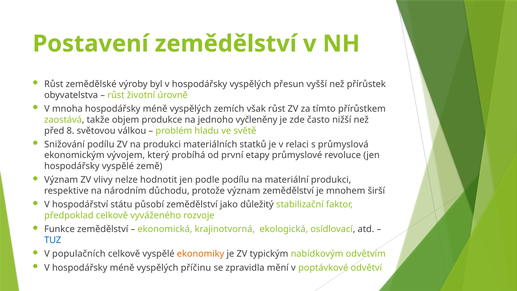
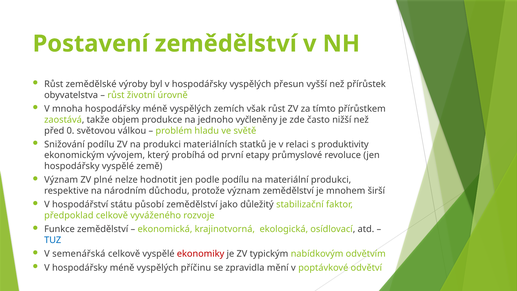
8: 8 -> 0 (70, 131)
průmyslová: průmyslová -> produktivity (343, 144)
vlivy: vlivy -> plné (103, 180)
populačních: populačních -> semenářská (79, 254)
ekonomiky colour: orange -> red (201, 254)
